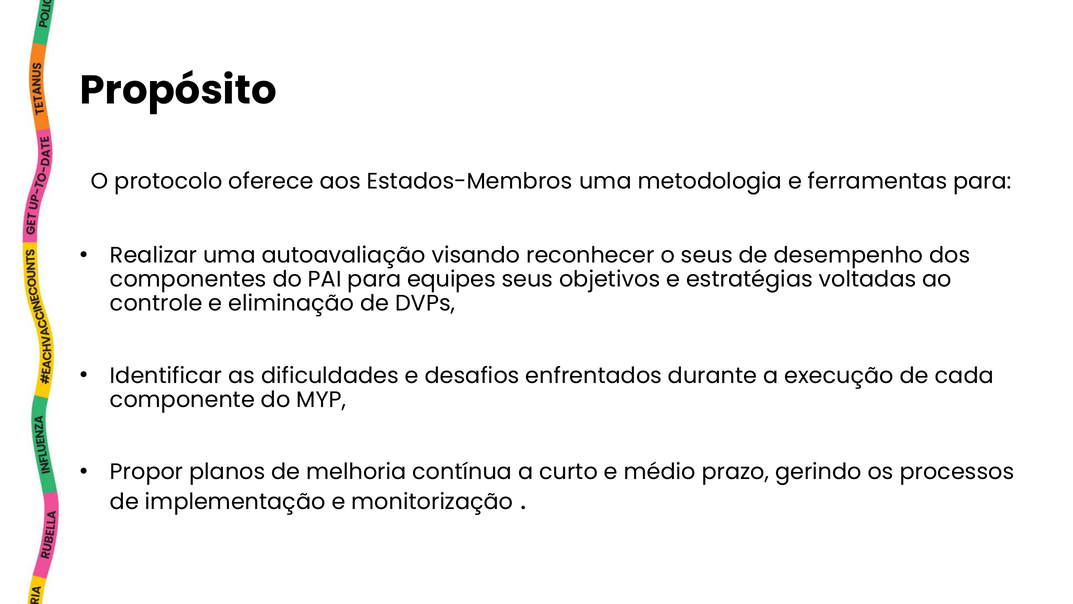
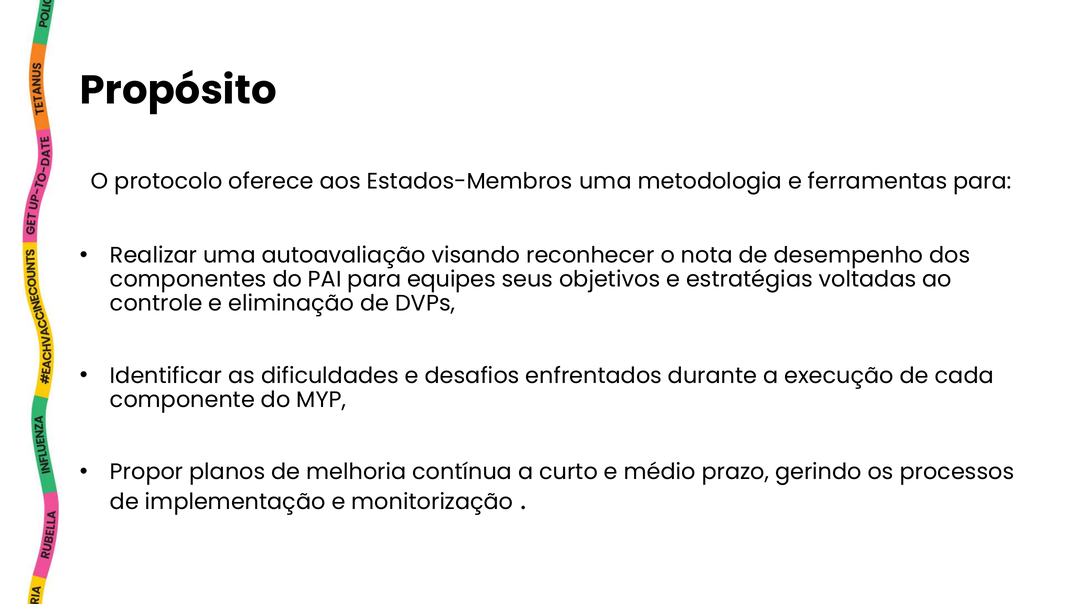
o seus: seus -> nota (707, 255)
